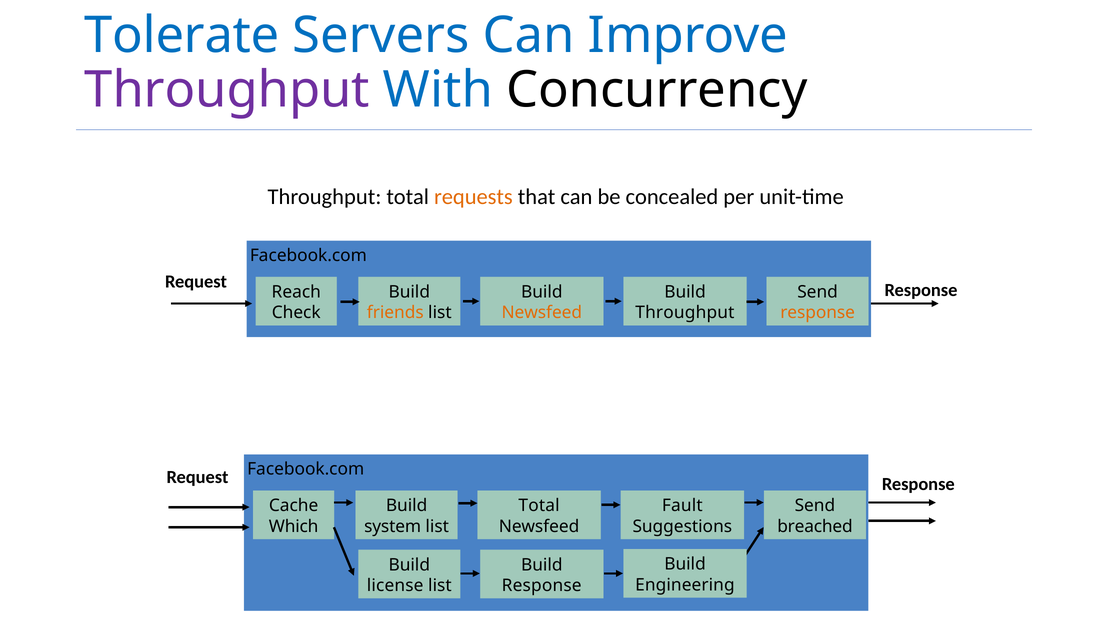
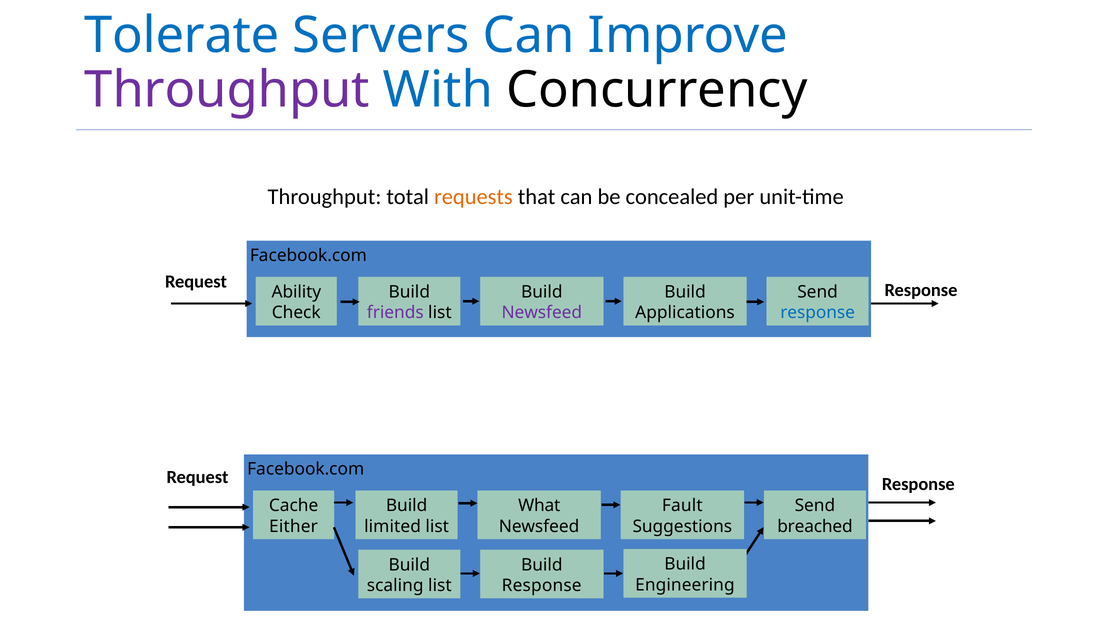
Reach: Reach -> Ability (296, 292)
friends colour: orange -> purple (395, 313)
Newsfeed colour: orange -> purple (542, 313)
Throughput: Throughput -> Applications (685, 313)
response colour: orange -> blue (818, 313)
Total: Total -> What (539, 506)
Which: Which -> Either (293, 527)
system: system -> limited (393, 527)
license: license -> scaling (395, 586)
